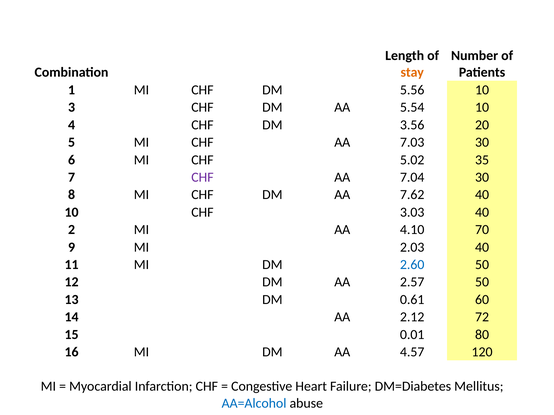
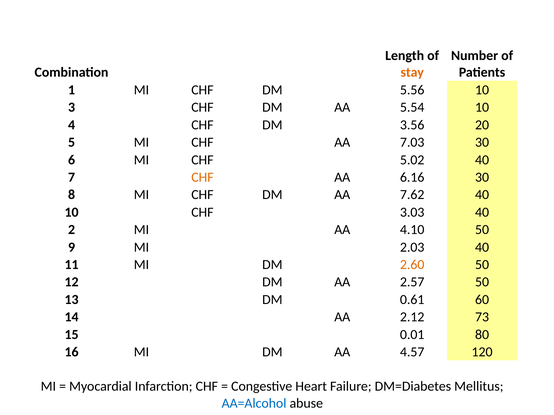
5.02 35: 35 -> 40 (482, 160)
CHF colour: purple -> orange (202, 177)
7.04: 7.04 -> 6.16 (412, 177)
4.10 70: 70 -> 50 (482, 230)
2.60 colour: blue -> orange (412, 265)
72: 72 -> 73 (482, 317)
